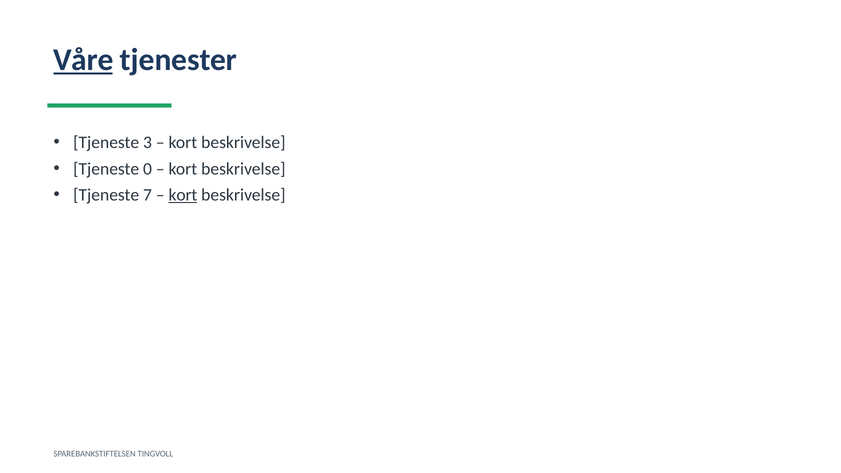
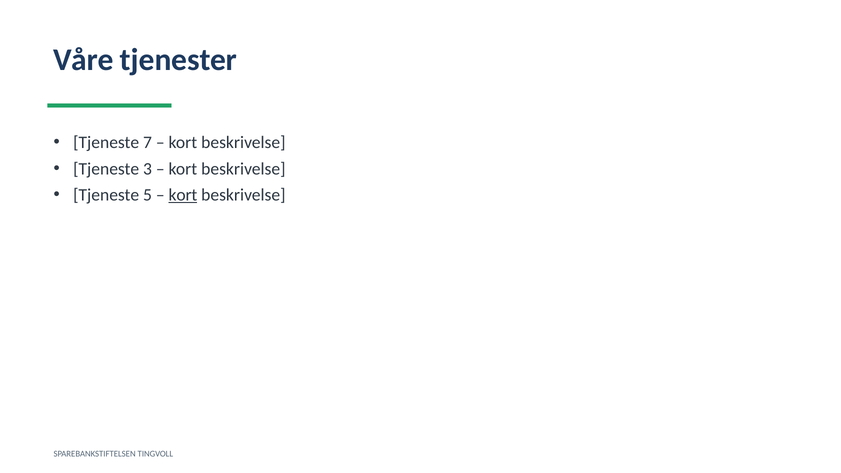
Våre underline: present -> none (83, 60)
3: 3 -> 7 (147, 142)
0: 0 -> 3 (147, 169)
7: 7 -> 5 (147, 195)
